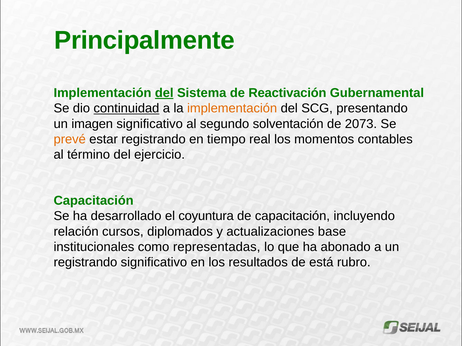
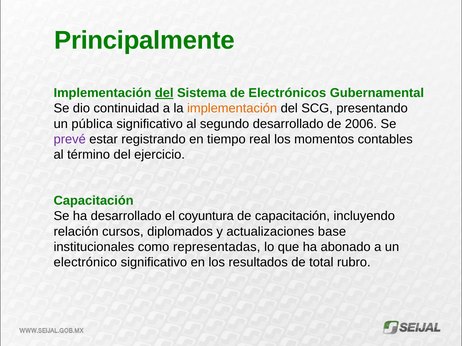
Reactivación: Reactivación -> Electrónicos (287, 93)
continuidad underline: present -> none (126, 109)
imagen: imagen -> pública (92, 124)
segundo solventación: solventación -> desarrollado (288, 124)
2073: 2073 -> 2006 (361, 124)
prevé colour: orange -> purple (70, 139)
registrando: registrando -> electrónico (85, 263)
está: está -> total (321, 263)
